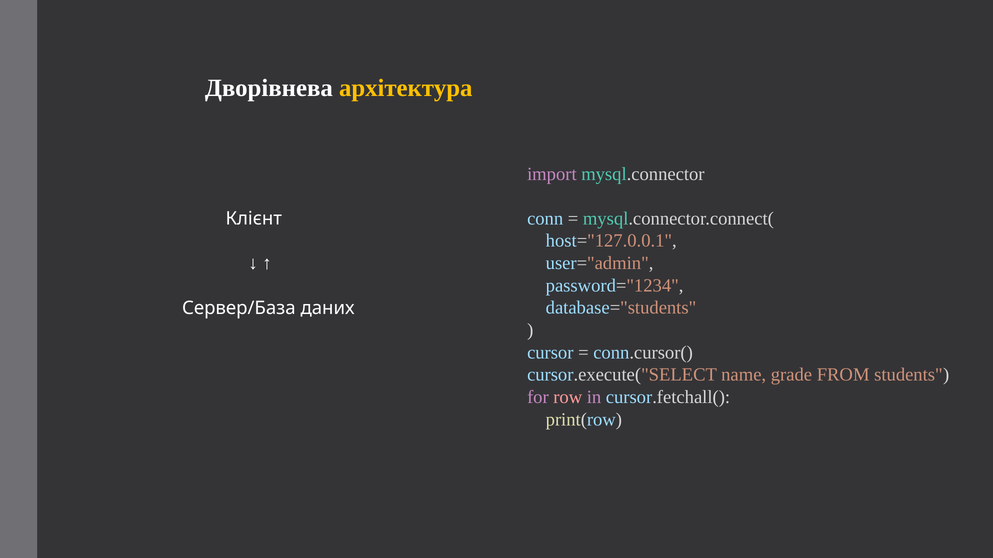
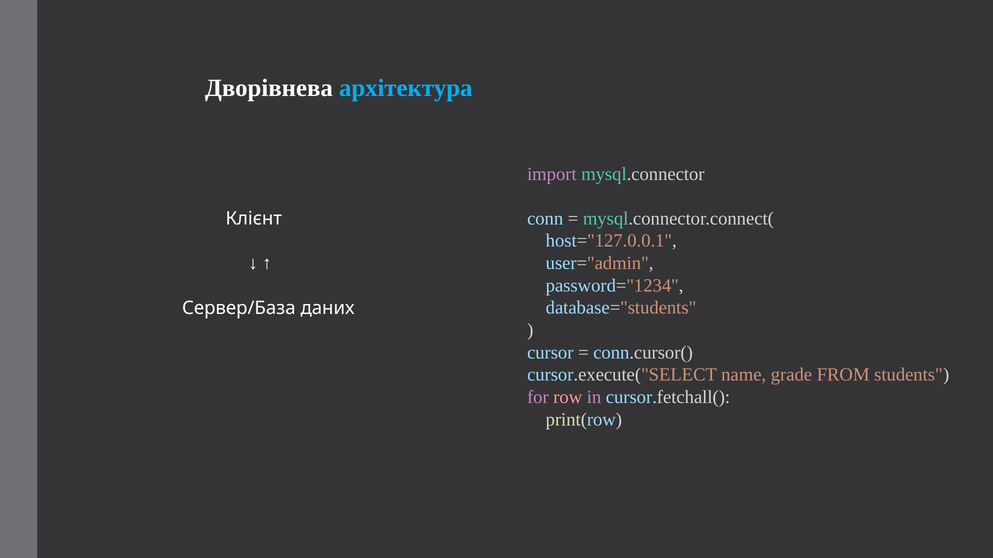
архітектура colour: yellow -> light blue (406, 88)
